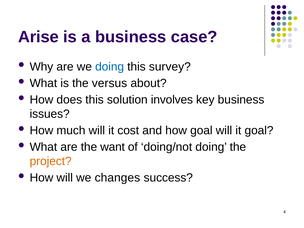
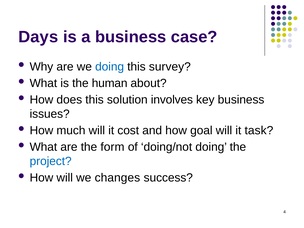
Arise: Arise -> Days (38, 37)
versus: versus -> human (110, 83)
it goal: goal -> task (259, 130)
want: want -> form (112, 147)
project colour: orange -> blue (51, 161)
